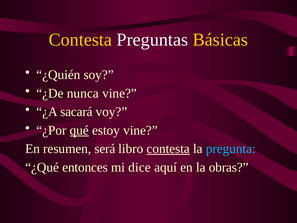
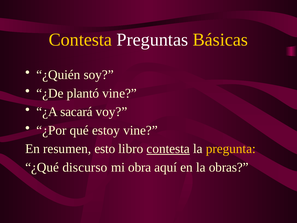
nunca: nunca -> plantó (83, 93)
qué underline: present -> none (79, 130)
será: será -> esto (105, 149)
pregunta colour: light blue -> yellow (231, 149)
entonces: entonces -> discurso (85, 167)
dice: dice -> obra (140, 167)
